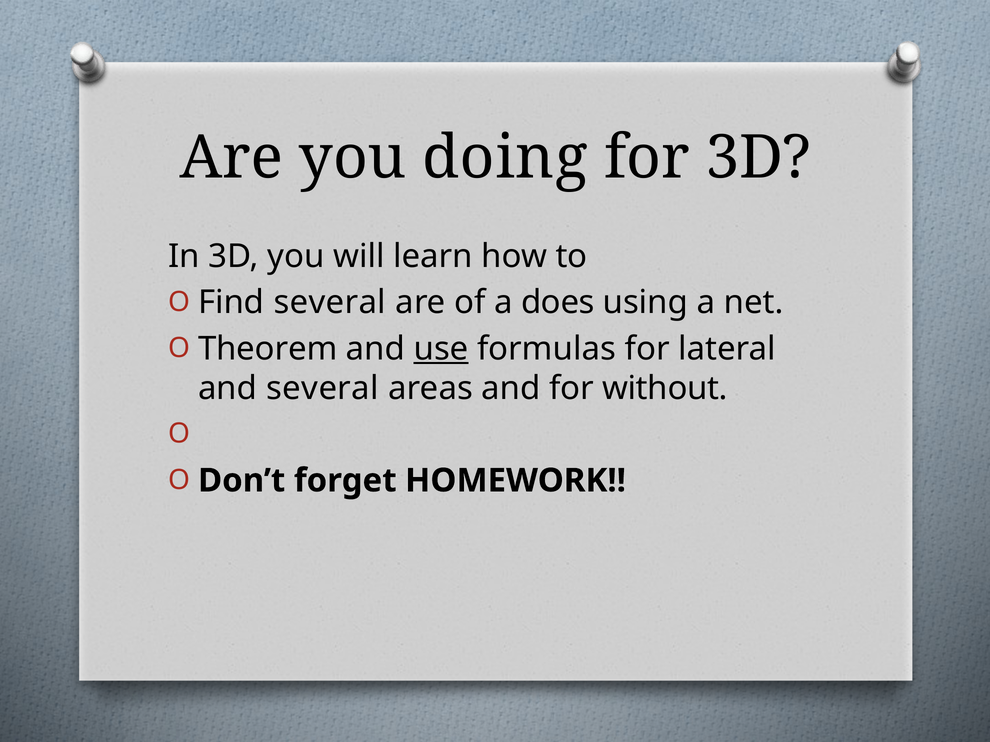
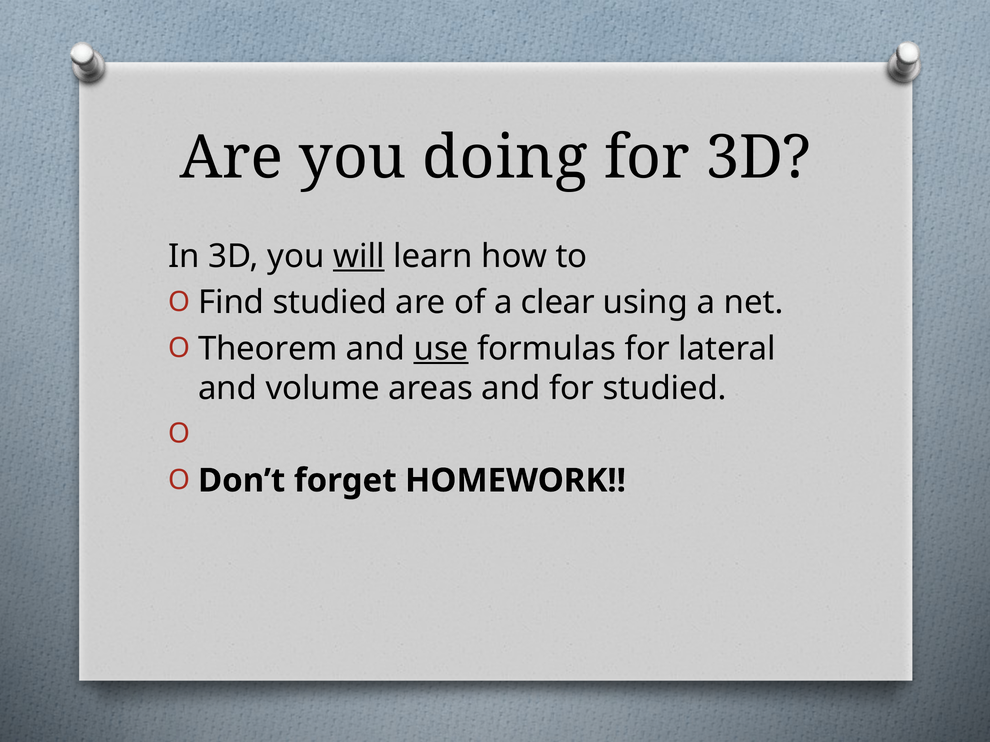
will underline: none -> present (359, 257)
Find several: several -> studied (330, 303)
does: does -> clear (558, 303)
and several: several -> volume (323, 388)
for without: without -> studied (665, 388)
